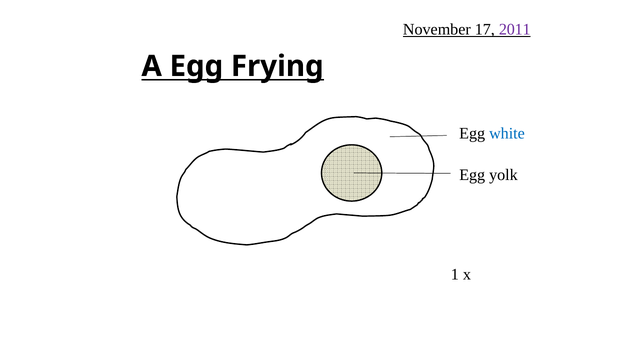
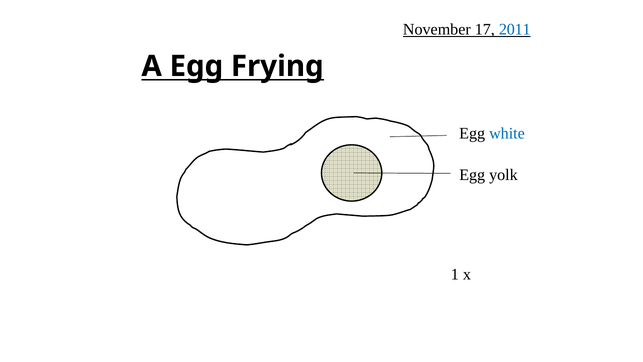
2011 colour: purple -> blue (515, 29)
